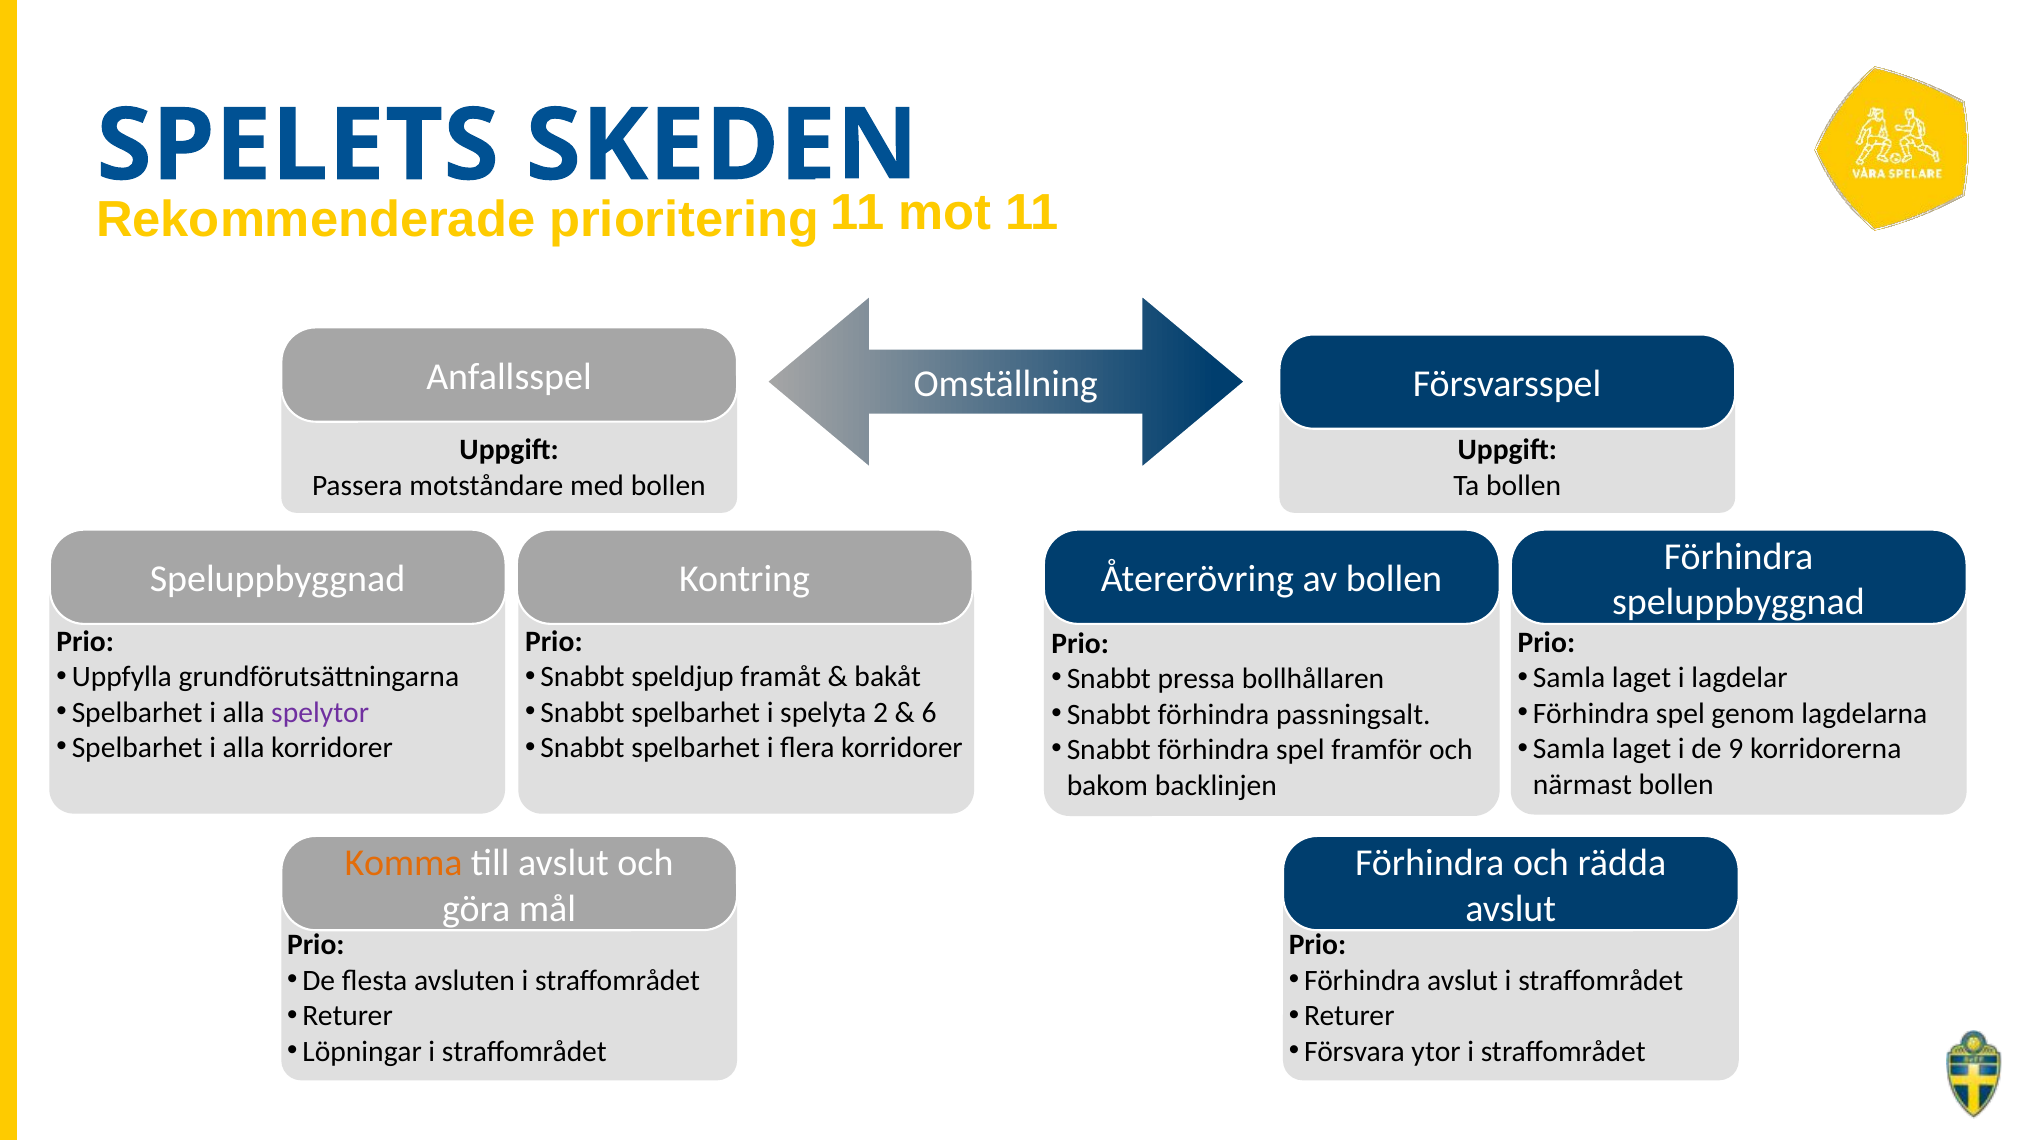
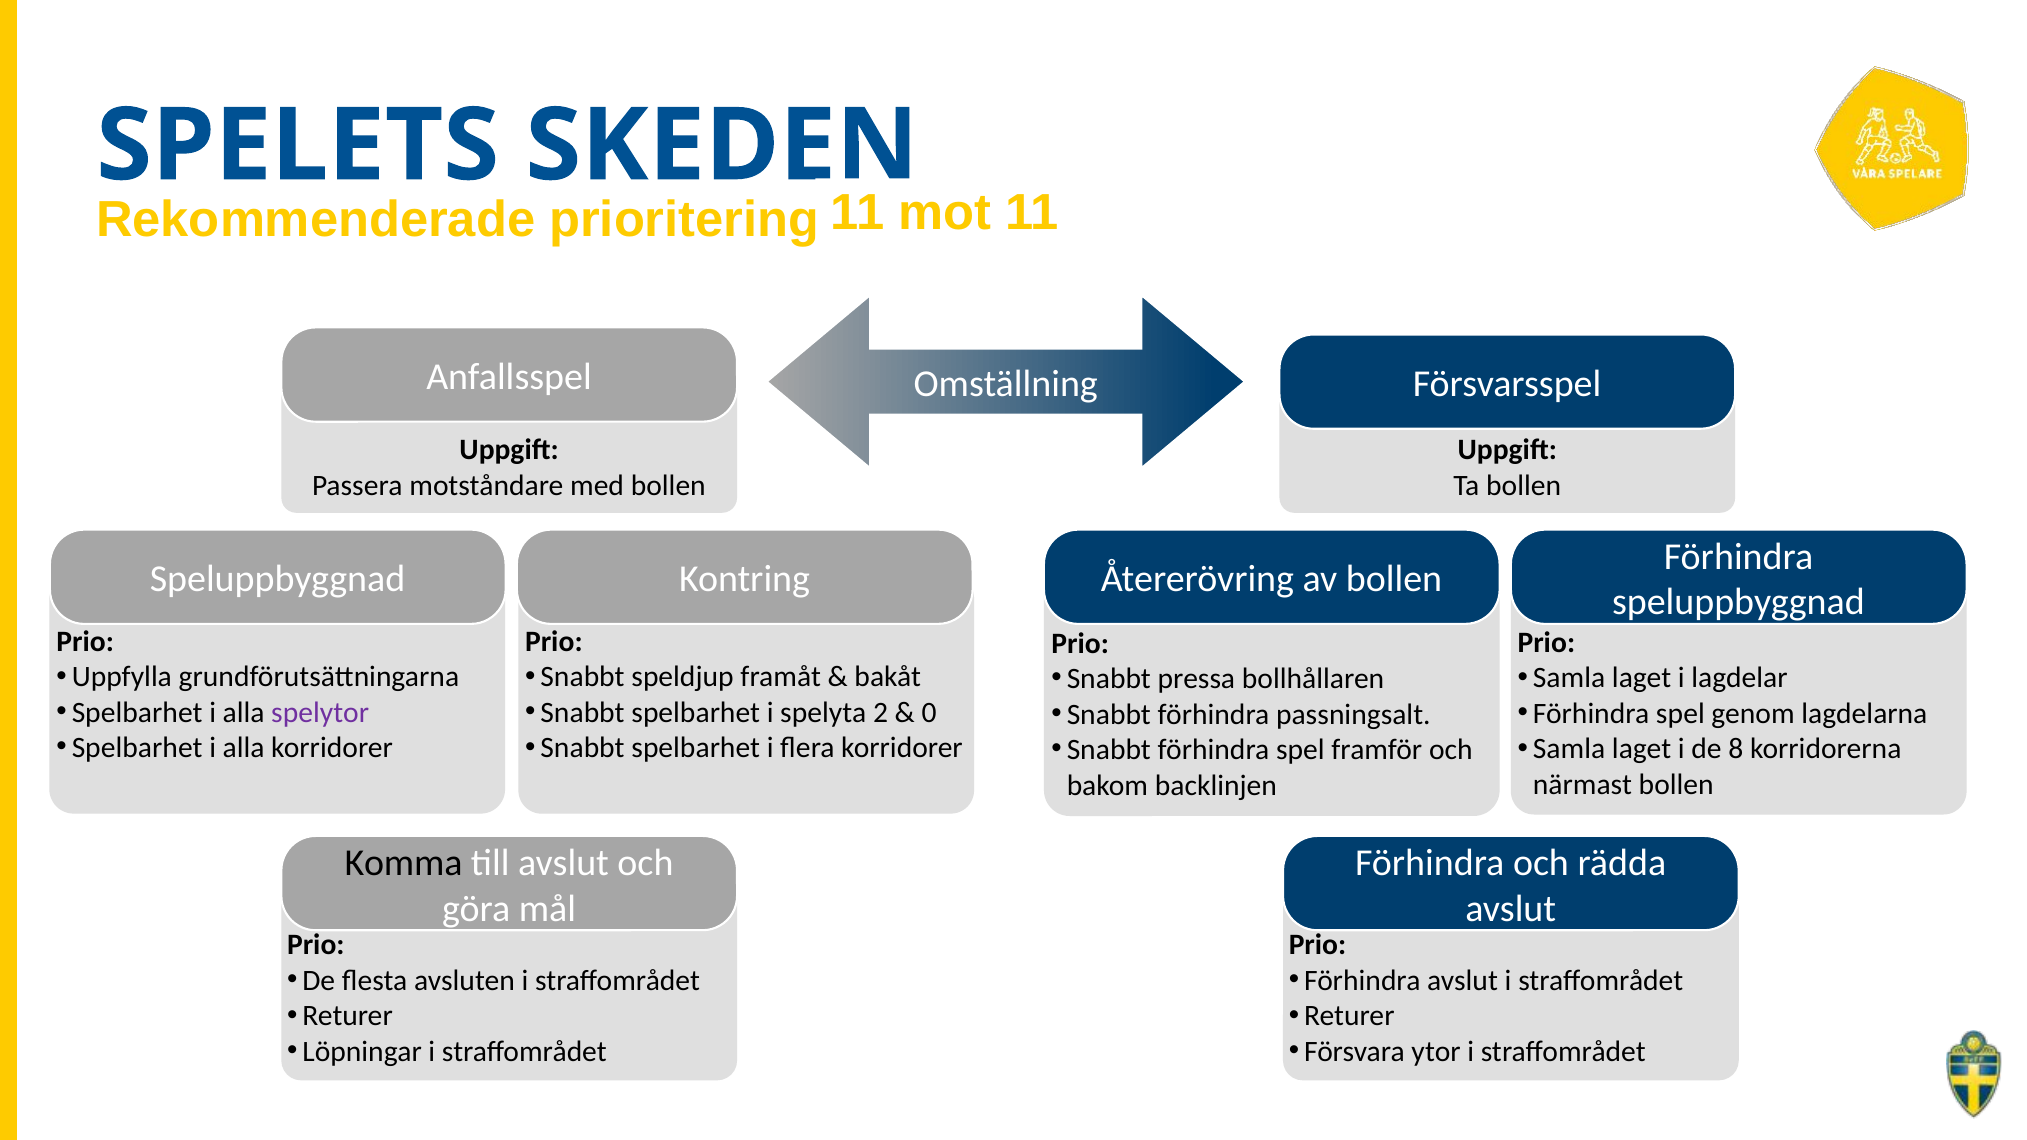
6: 6 -> 0 (929, 713)
de 9: 9 -> 8 (1736, 749)
Komma colour: orange -> black (404, 863)
